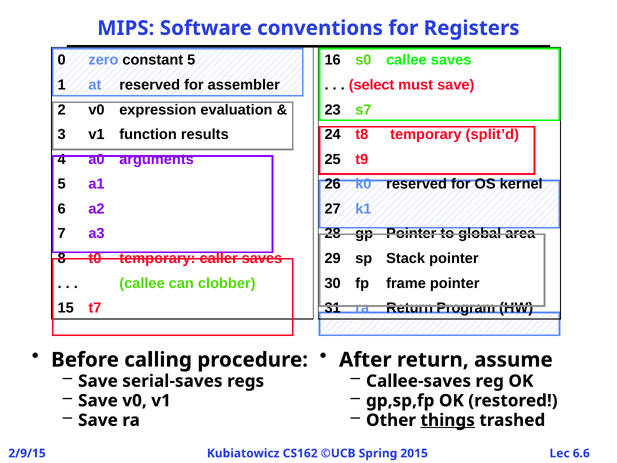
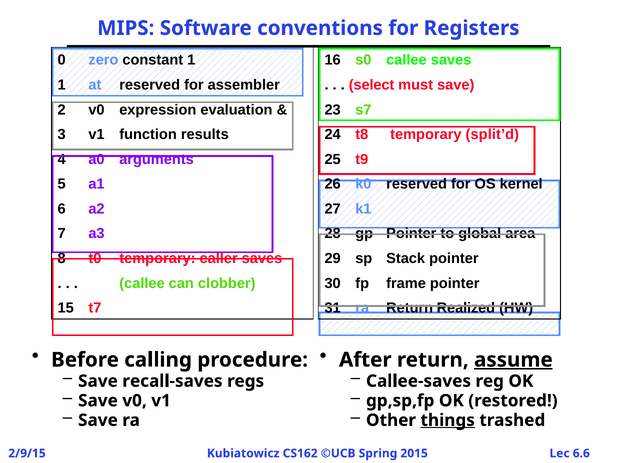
constant 5: 5 -> 1 (191, 60)
Program: Program -> Realized (466, 308)
assume underline: none -> present (513, 360)
serial-saves: serial-saves -> recall-saves (172, 381)
